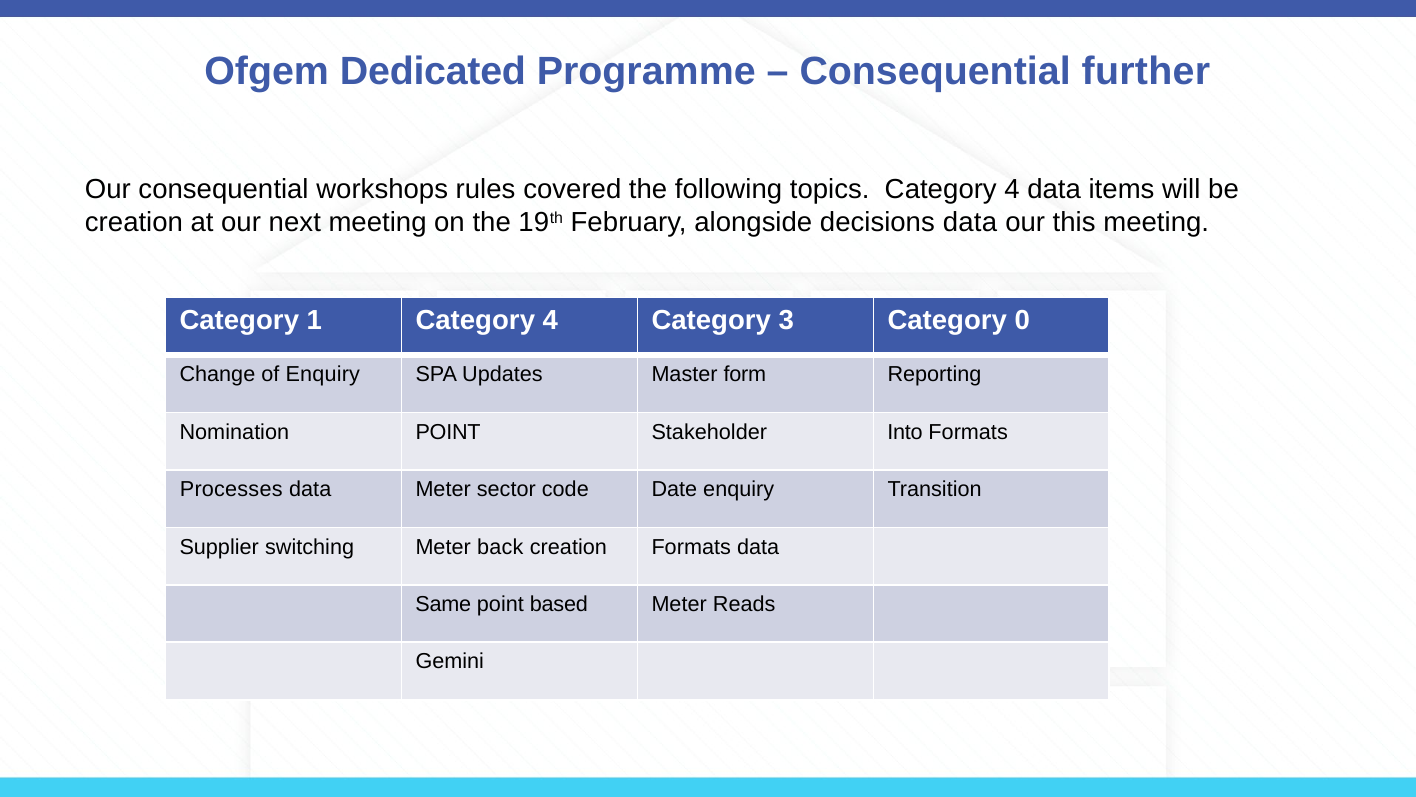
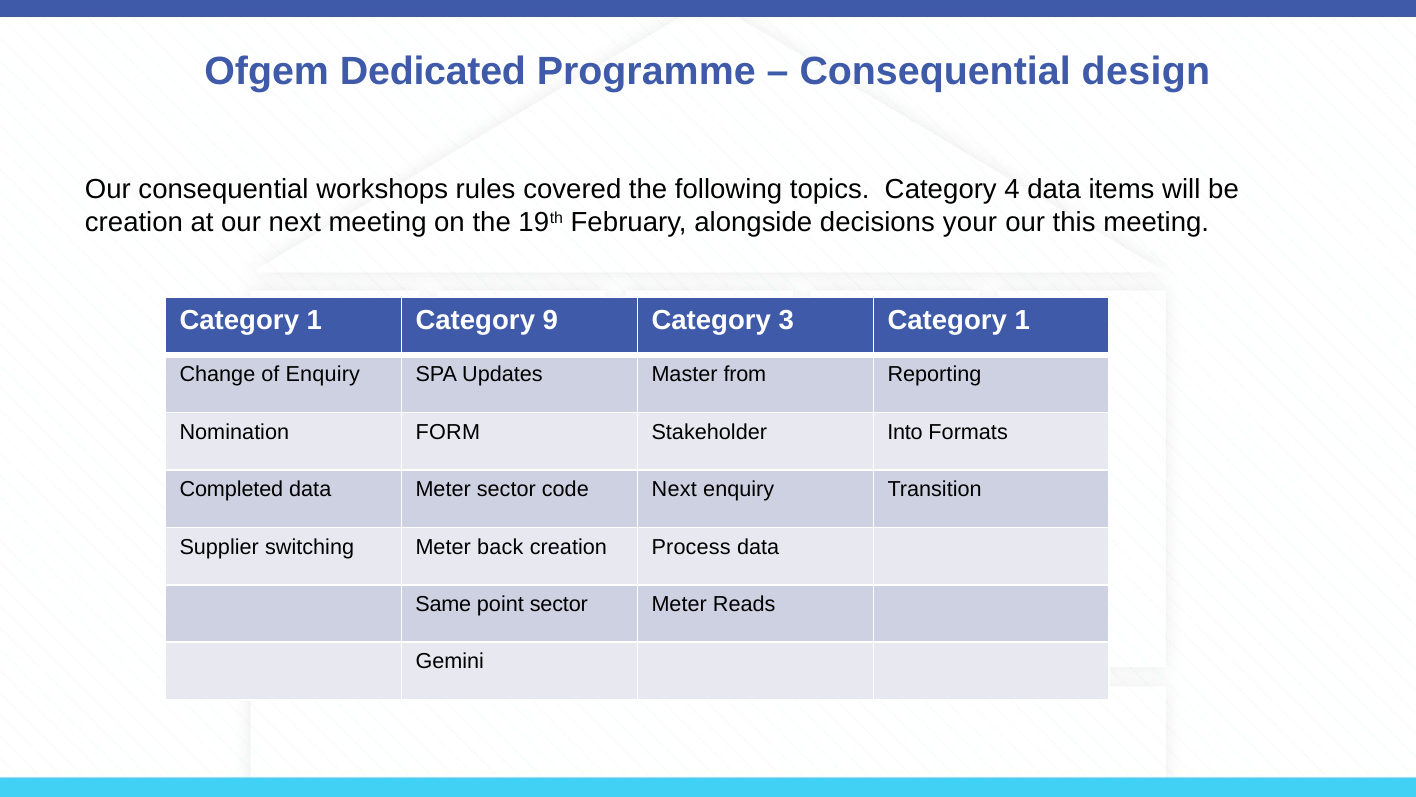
further: further -> design (1146, 71)
decisions data: data -> your (970, 223)
1 Category 4: 4 -> 9 (550, 320)
3 Category 0: 0 -> 1 (1022, 320)
form: form -> from (745, 374)
Nomination POINT: POINT -> FORM (448, 432)
Processes: Processes -> Completed (231, 489)
code Date: Date -> Next (674, 489)
creation Formats: Formats -> Process (691, 547)
point based: based -> sector (559, 604)
